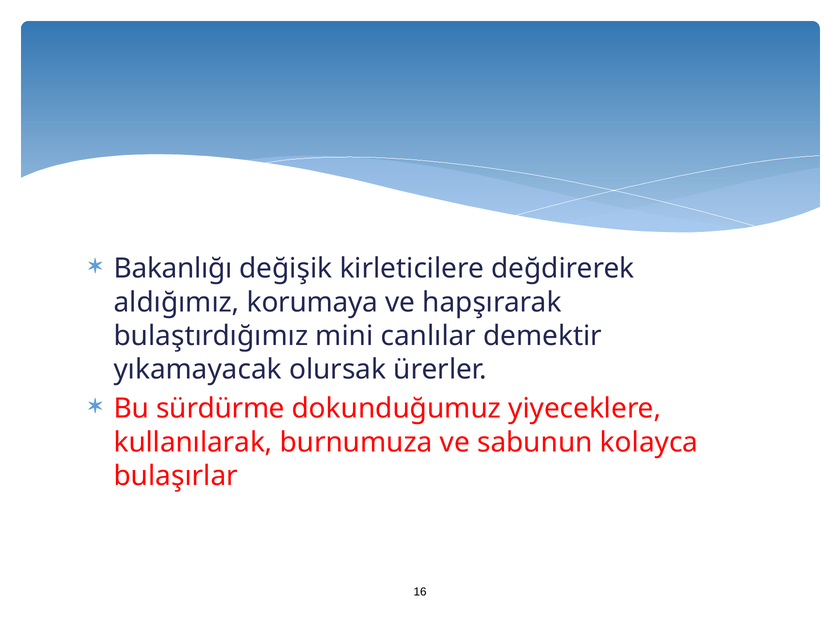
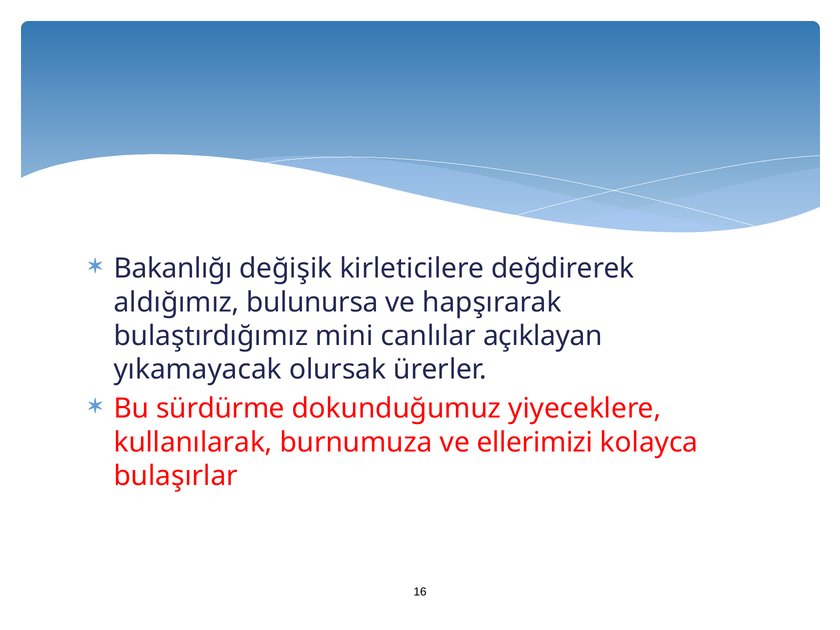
korumaya: korumaya -> bulunursa (312, 302)
demektir: demektir -> açıklayan (543, 336)
sabunun: sabunun -> ellerimizi (535, 442)
